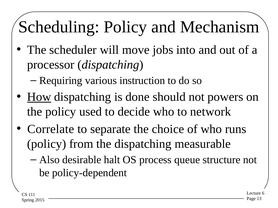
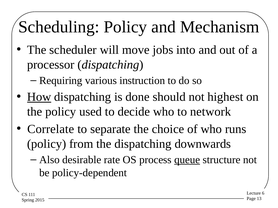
powers: powers -> highest (225, 97)
measurable: measurable -> downwards (203, 144)
halt: halt -> rate (112, 160)
queue underline: none -> present (187, 160)
